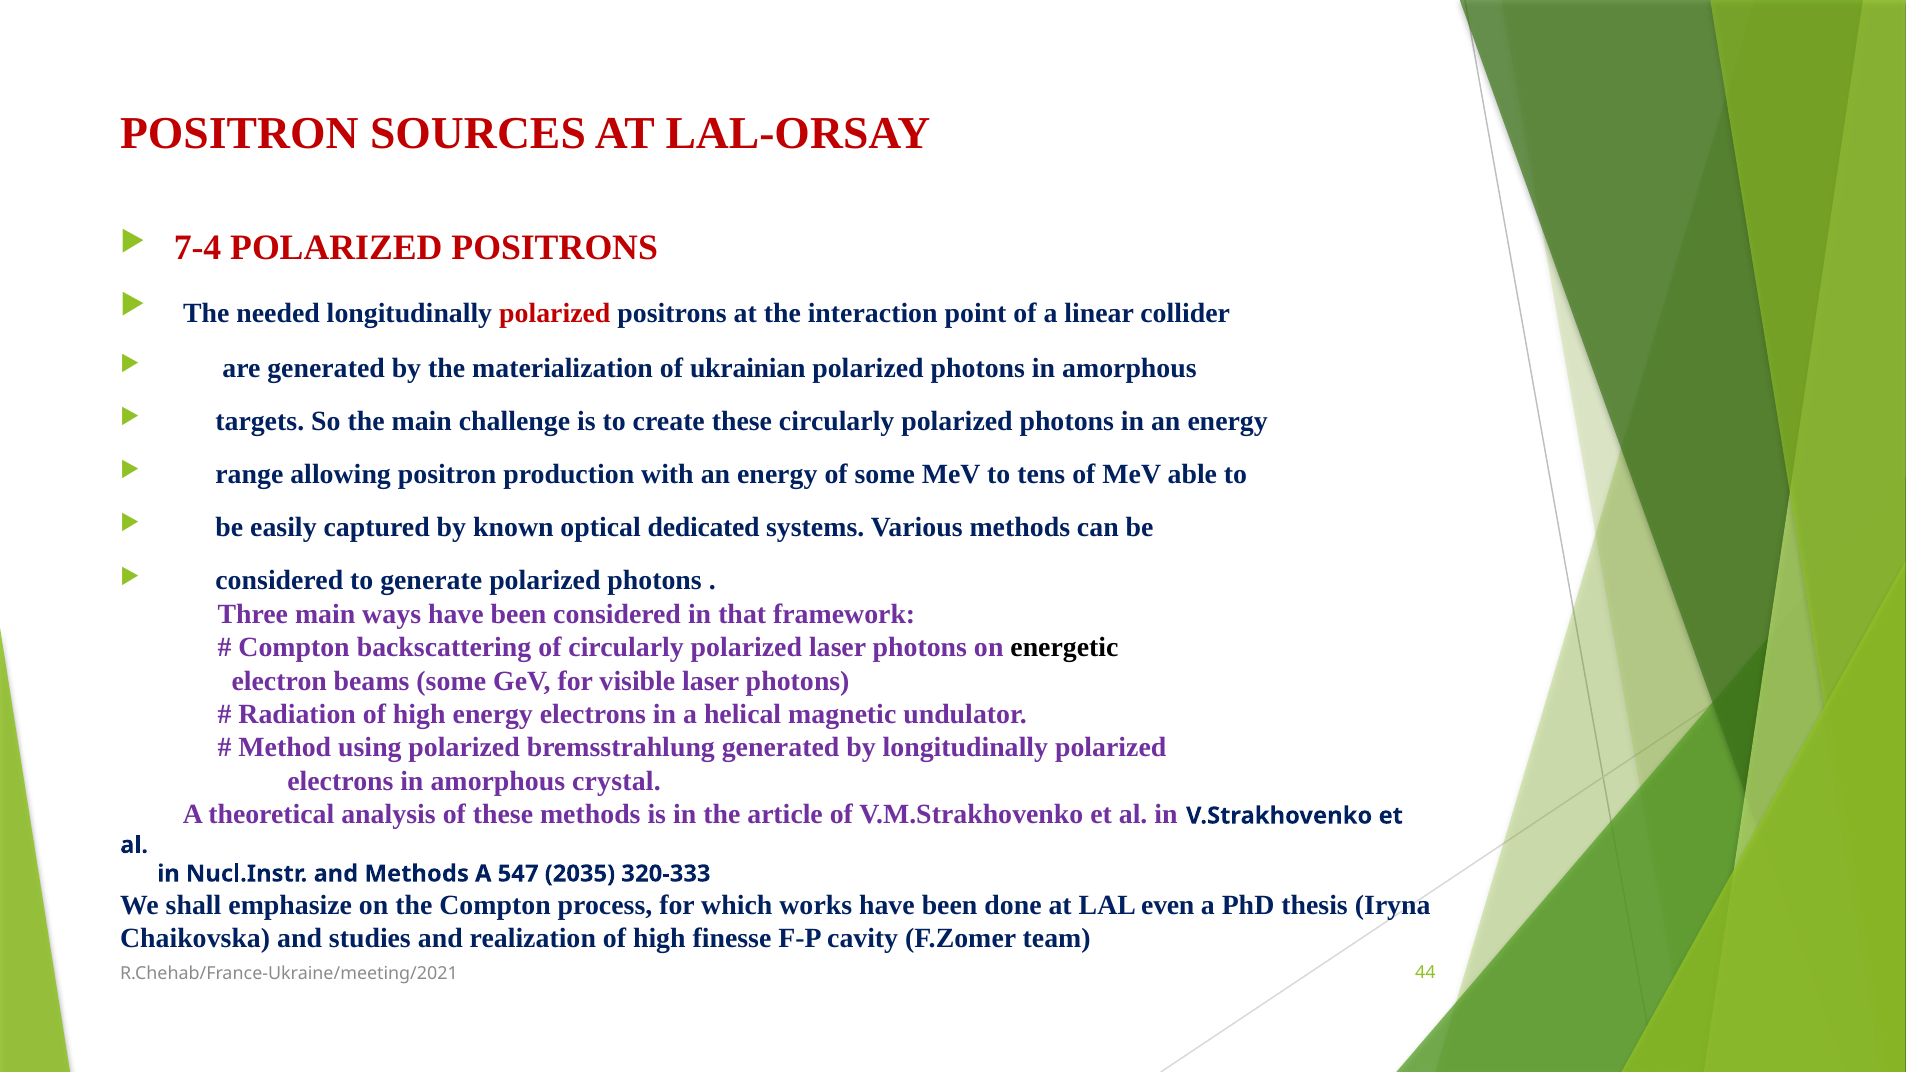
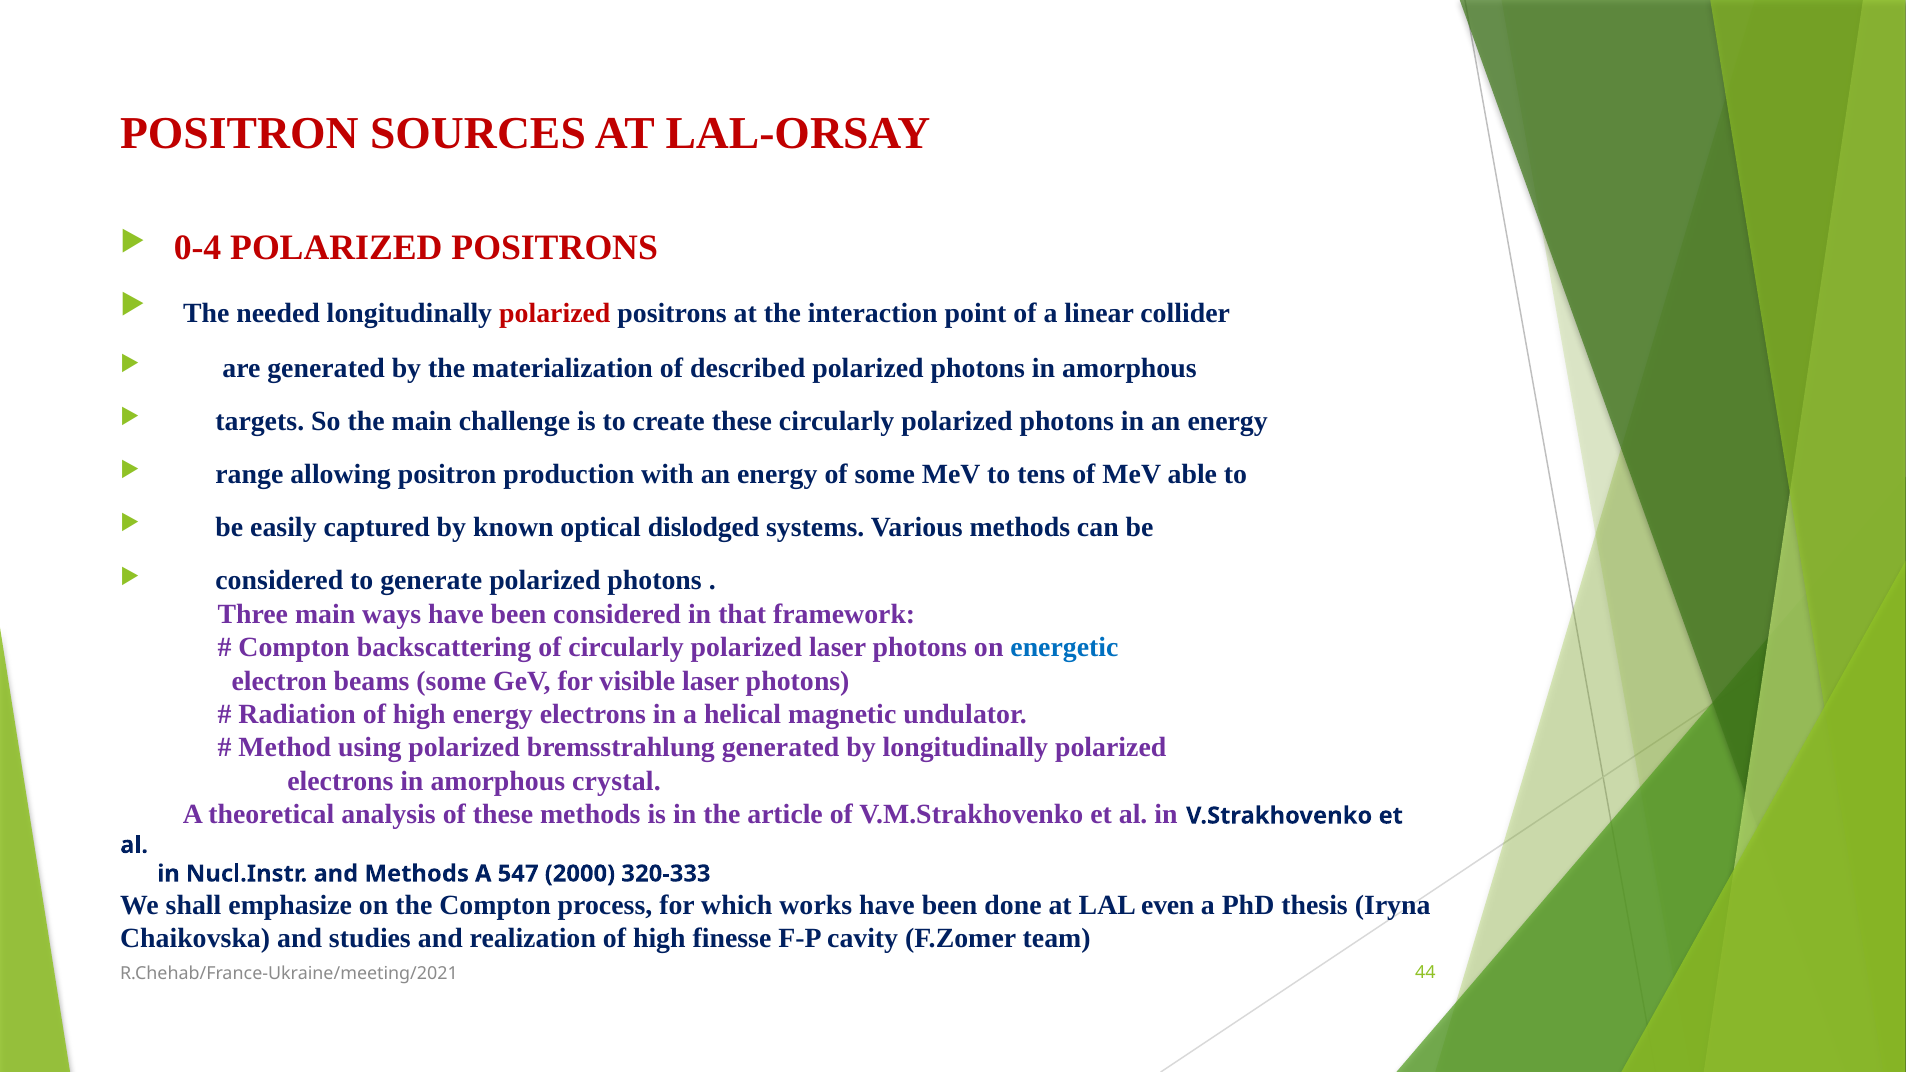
7-4: 7-4 -> 0-4 (198, 248)
ukrainian: ukrainian -> described (748, 368)
dedicated: dedicated -> dislodged (704, 528)
energetic colour: black -> blue (1064, 648)
2035: 2035 -> 2000 (580, 874)
